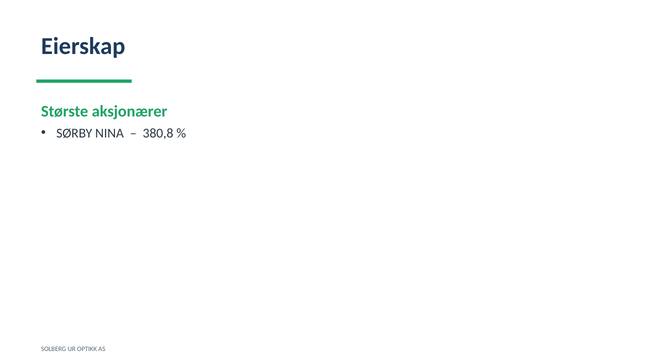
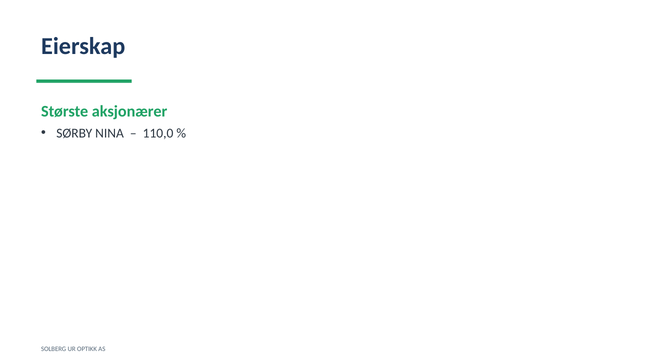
380,8: 380,8 -> 110,0 (158, 133)
